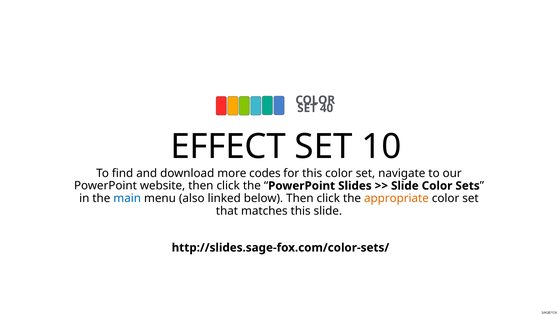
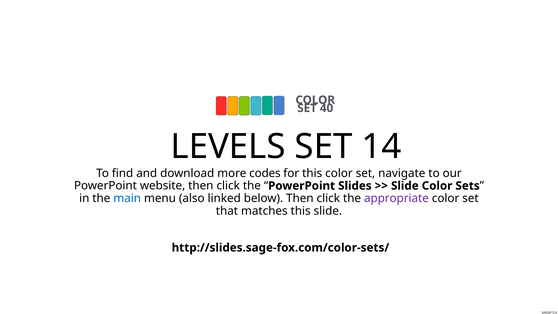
EFFECT: EFFECT -> LEVELS (228, 146)
10: 10 -> 14 (382, 146)
appropriate colour: orange -> purple (396, 198)
